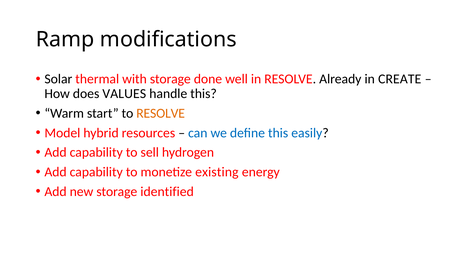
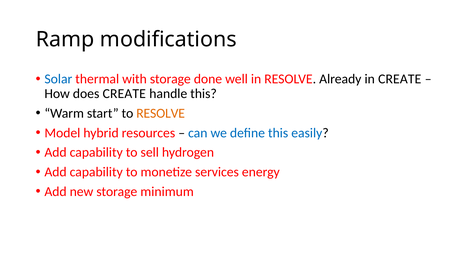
Solar colour: black -> blue (58, 79)
does VALUES: VALUES -> CREATE (124, 94)
existing: existing -> services (217, 172)
identified: identified -> minimum (167, 192)
